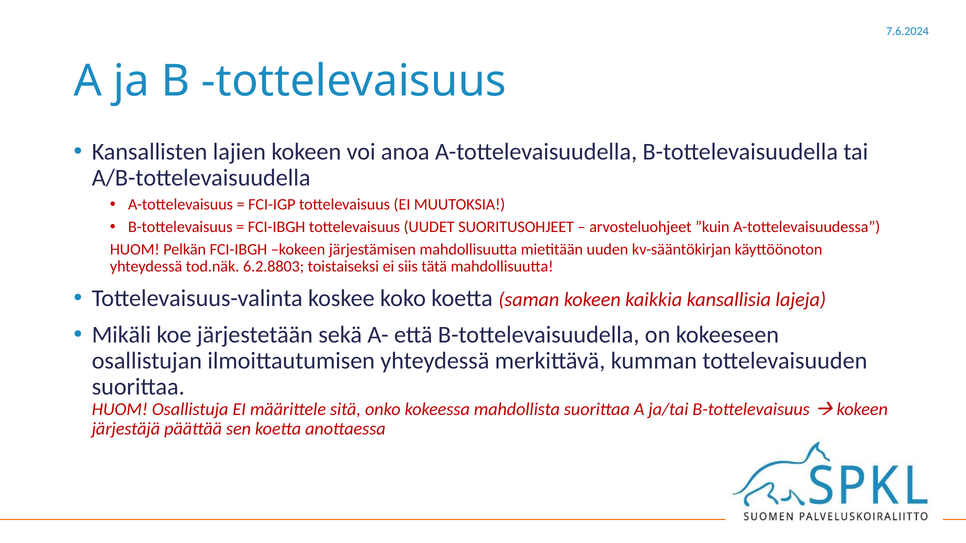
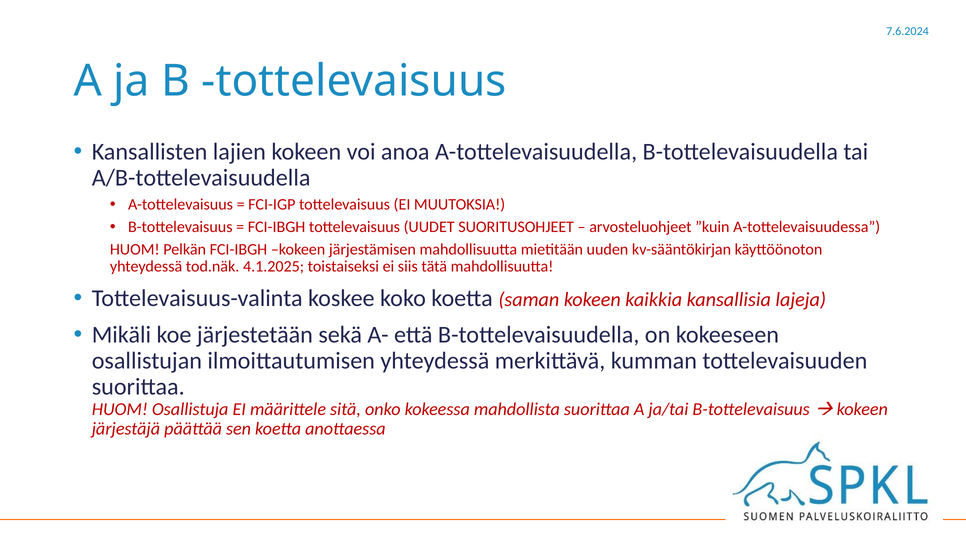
6.2.8803: 6.2.8803 -> 4.1.2025 (274, 267)
